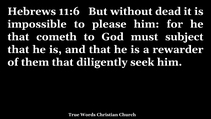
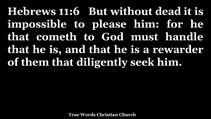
subject: subject -> handle (184, 37)
